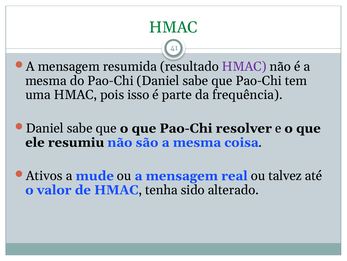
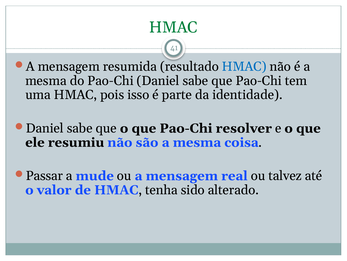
HMAC colour: purple -> blue (244, 66)
frequência: frequência -> identidade (247, 95)
Ativos: Ativos -> Passar (44, 175)
